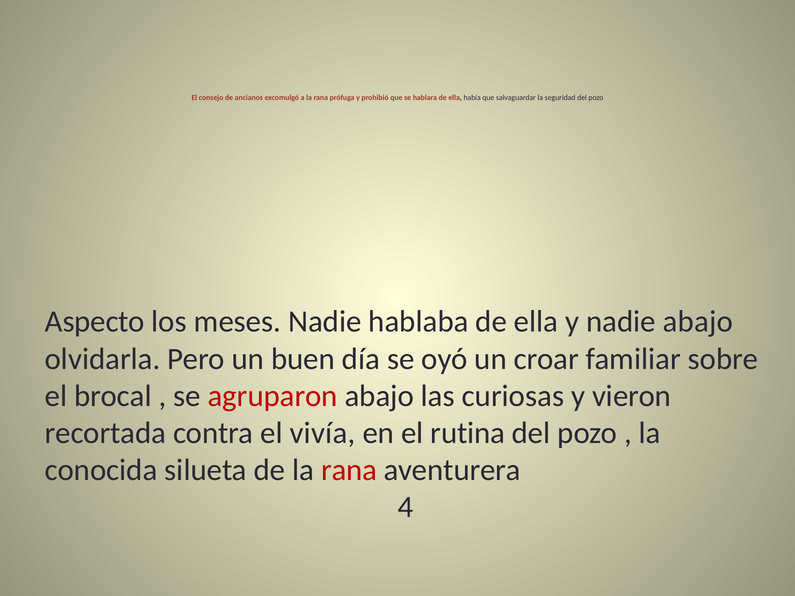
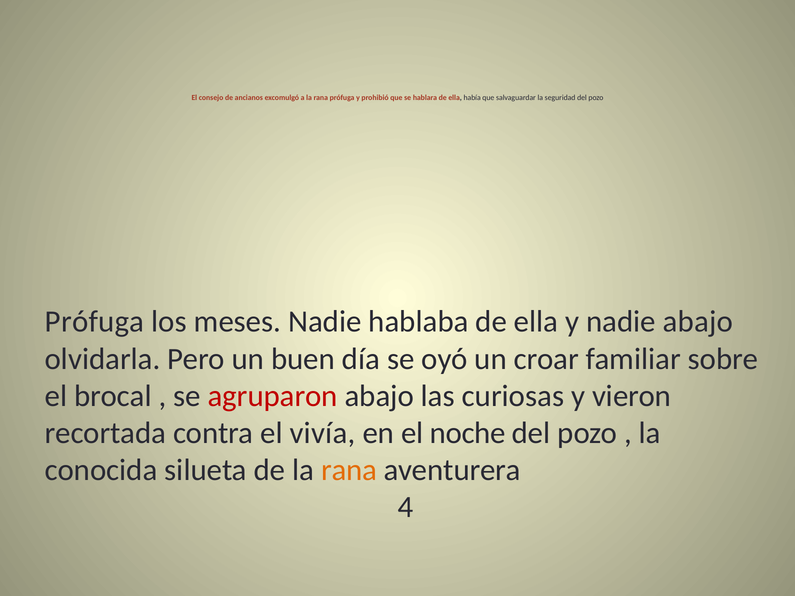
Aspecto: Aspecto -> Prófuga (95, 322)
rutina: rutina -> noche (468, 433)
rana colour: red -> orange (349, 470)
